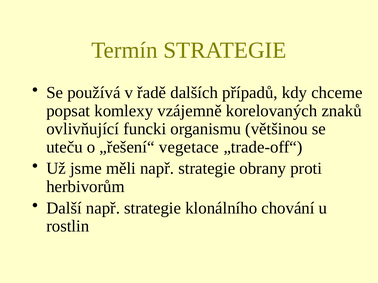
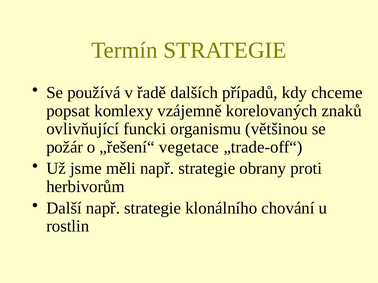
uteču: uteču -> požár (65, 147)
